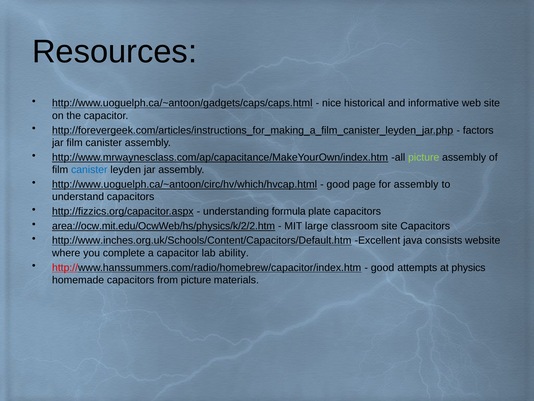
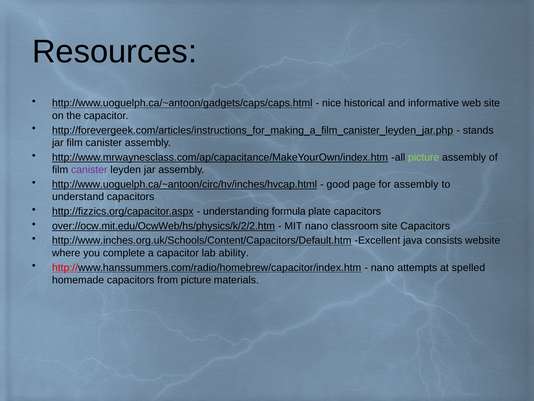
factors: factors -> stands (478, 130)
canister colour: blue -> purple (89, 170)
http://www.uoguelph.ca/~antoon/circ/hv/which/hvcap.html: http://www.uoguelph.ca/~antoon/circ/hv/which/hvcap.html -> http://www.uoguelph.ca/~antoon/circ/hv/inches/hvcap.html (185, 184)
area://ocw.mit.edu/OcwWeb/hs/physics/k/2/2.htm: area://ocw.mit.edu/OcwWeb/hs/physics/k/2/2.htm -> over://ocw.mit.edu/OcwWeb/hs/physics/k/2/2.htm (164, 226)
MIT large: large -> nano (317, 226)
good: good -> nano (383, 267)
physics: physics -> spelled (468, 267)
